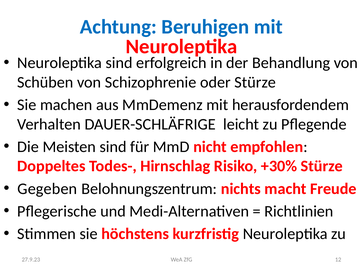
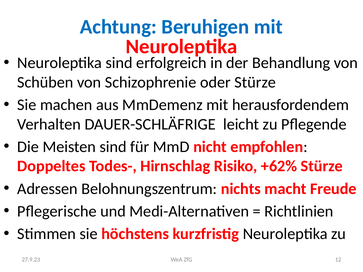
+30%: +30% -> +62% (279, 166)
Gegeben: Gegeben -> Adressen (47, 189)
